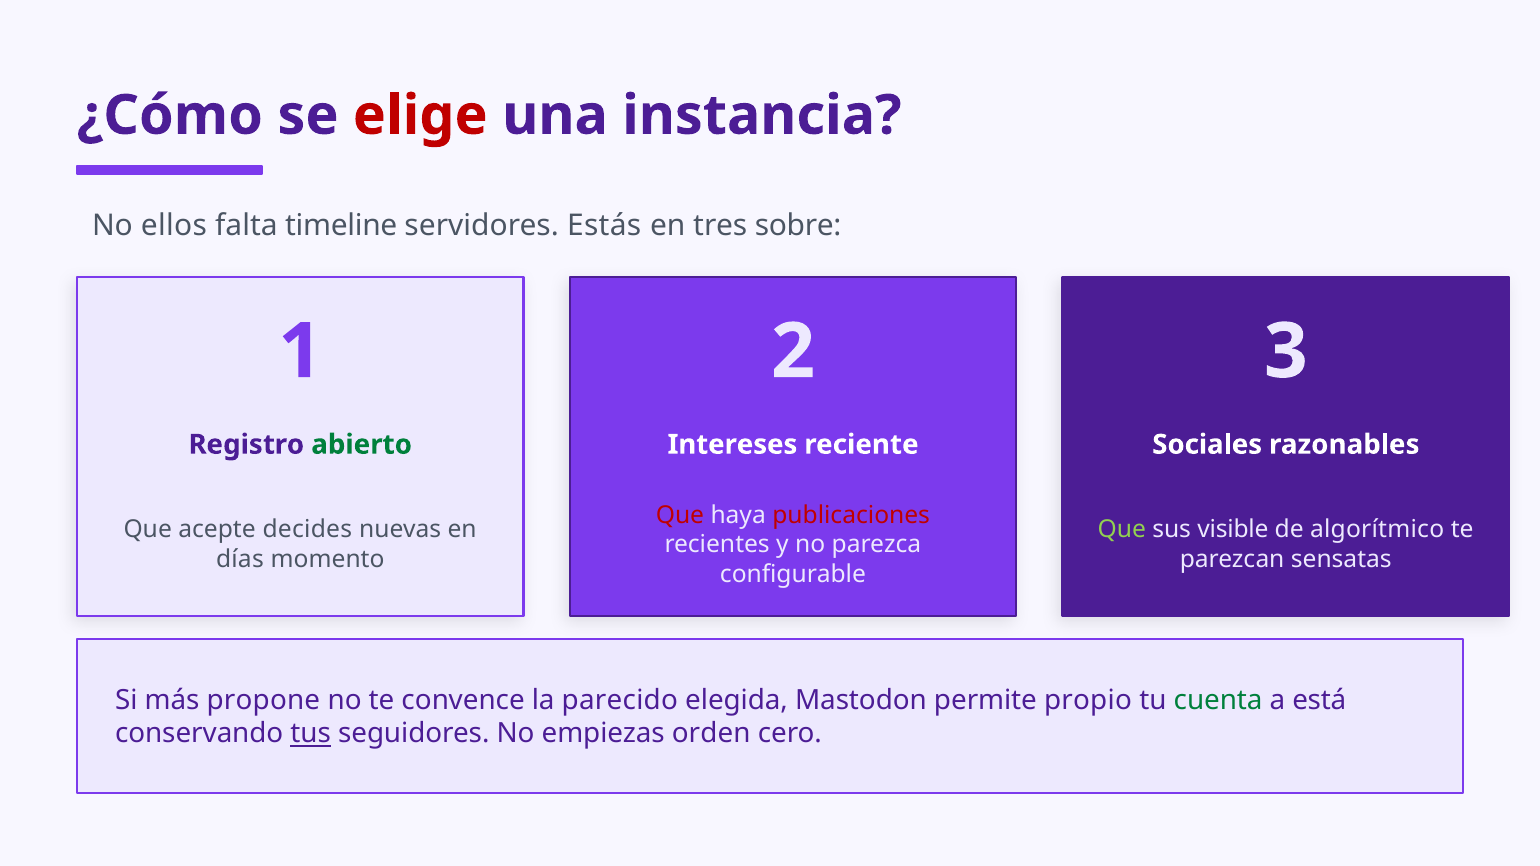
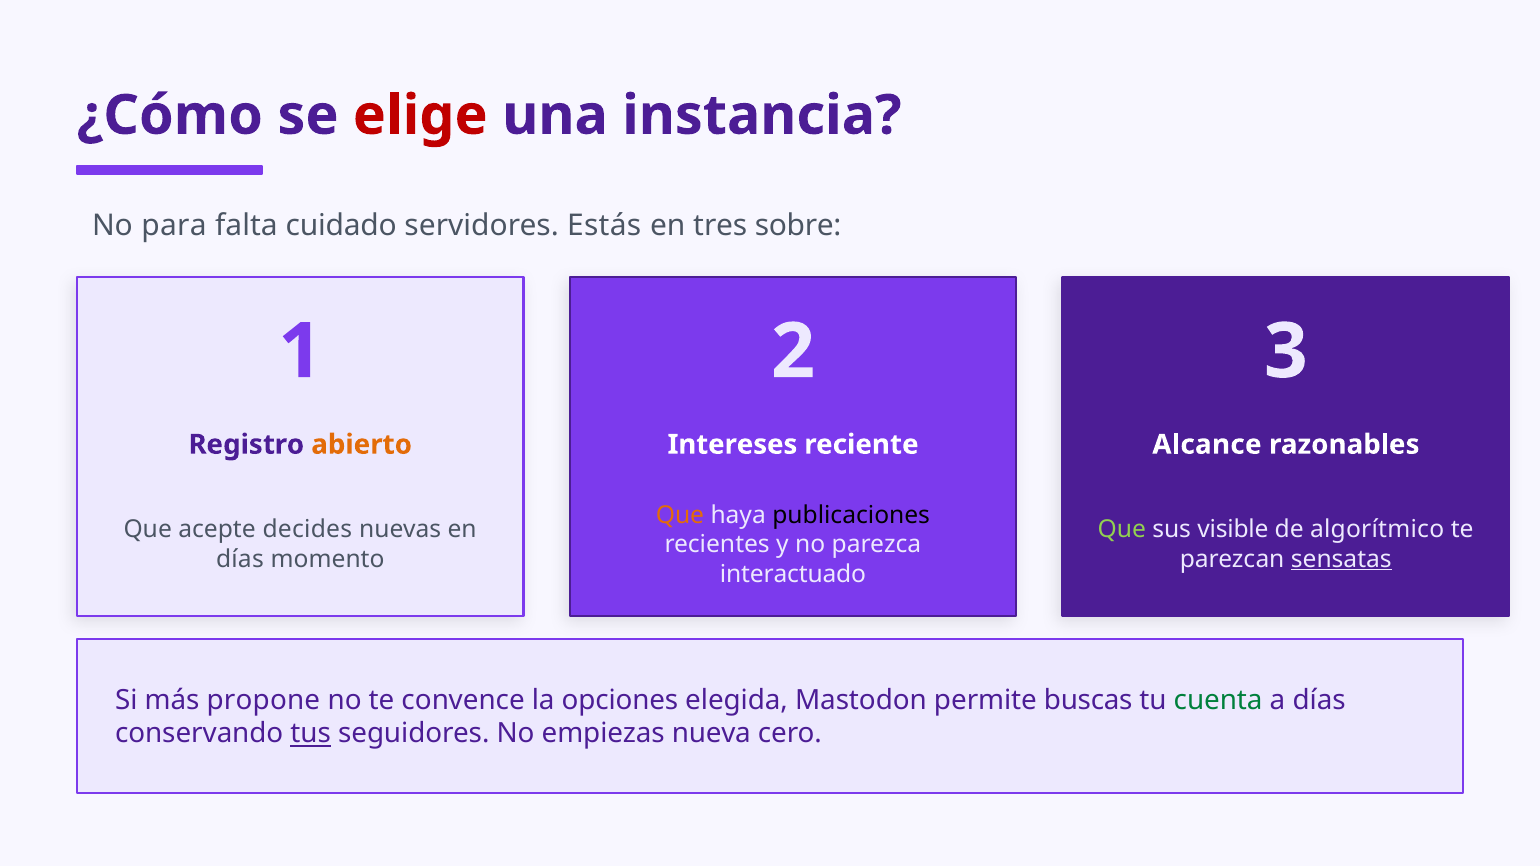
ellos: ellos -> para (174, 225)
timeline: timeline -> cuidado (341, 225)
abierto colour: green -> orange (362, 445)
Sociales: Sociales -> Alcance (1207, 445)
Que colour: red -> orange (680, 515)
publicaciones colour: red -> black (851, 515)
sensatas underline: none -> present (1341, 559)
configurable: configurable -> interactuado (793, 574)
parecido: parecido -> opciones (620, 701)
propio: propio -> buscas (1088, 701)
a está: está -> días (1319, 701)
orden: orden -> nueva (711, 734)
